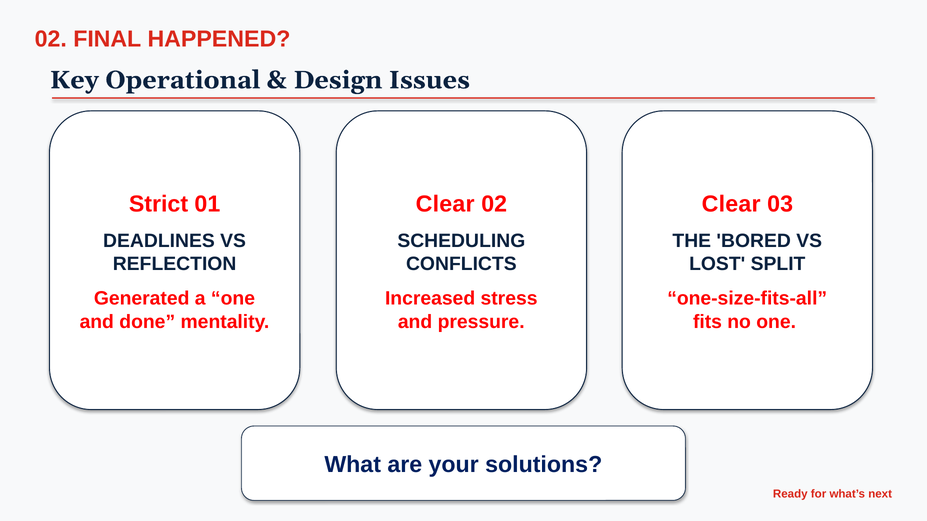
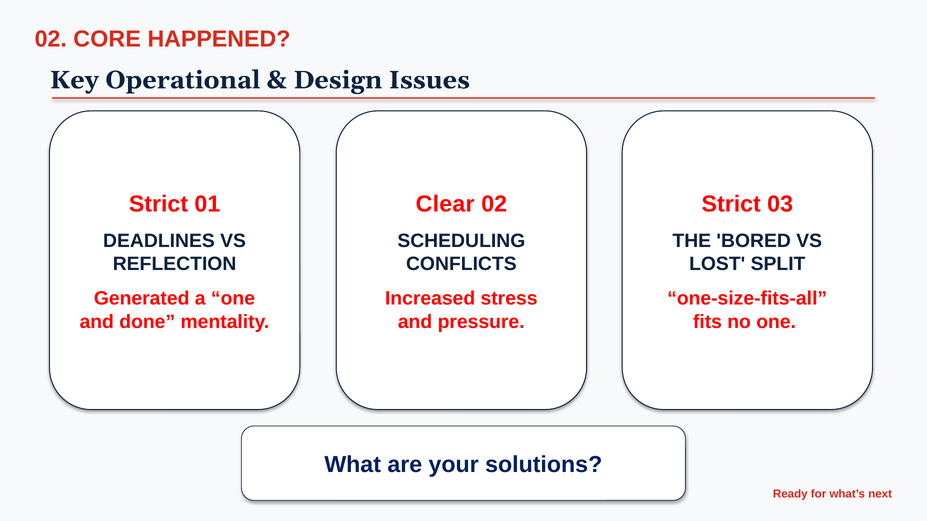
FINAL: FINAL -> CORE (107, 39)
Clear: Clear -> Strict (731, 204)
